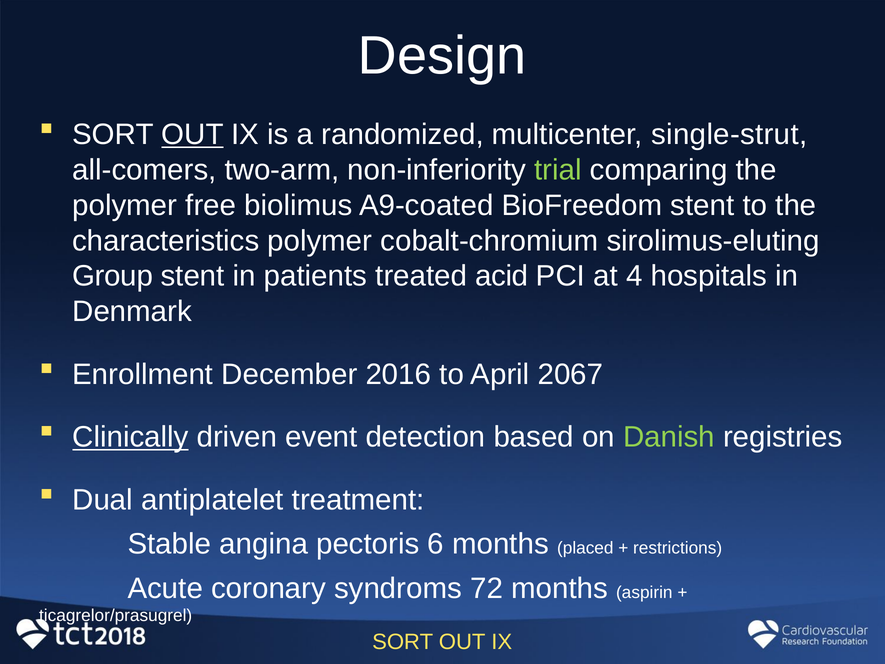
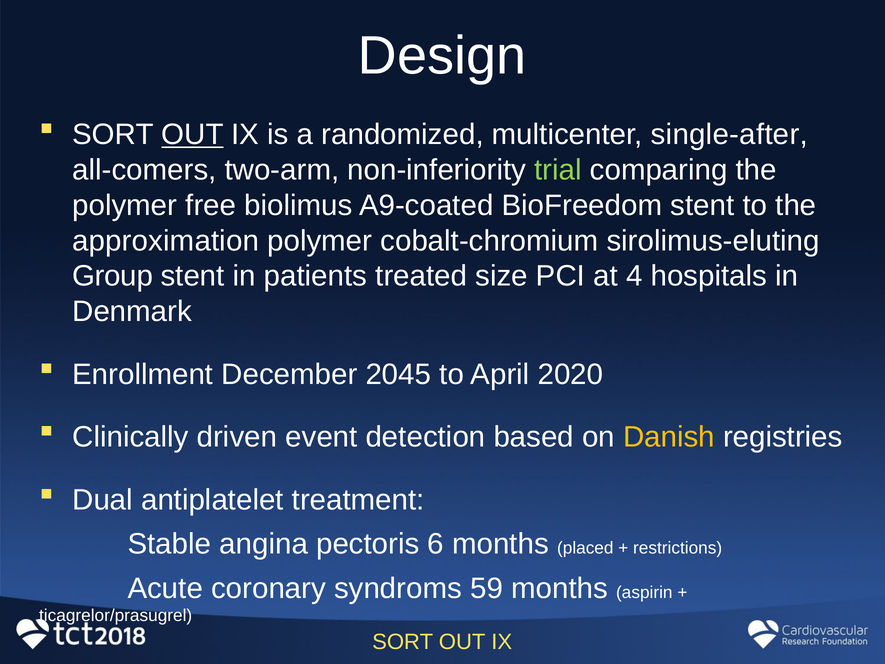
single-strut: single-strut -> single-after (729, 135)
characteristics: characteristics -> approximation (166, 241)
acid: acid -> size (502, 276)
2016: 2016 -> 2045 (398, 374)
2067: 2067 -> 2020 (570, 374)
Clinically underline: present -> none (130, 437)
Danish colour: light green -> yellow (669, 437)
72: 72 -> 59 (487, 588)
